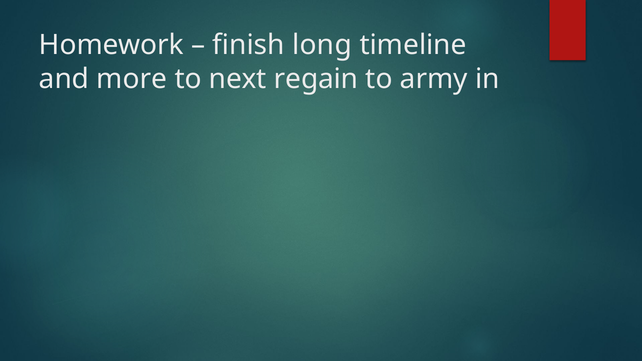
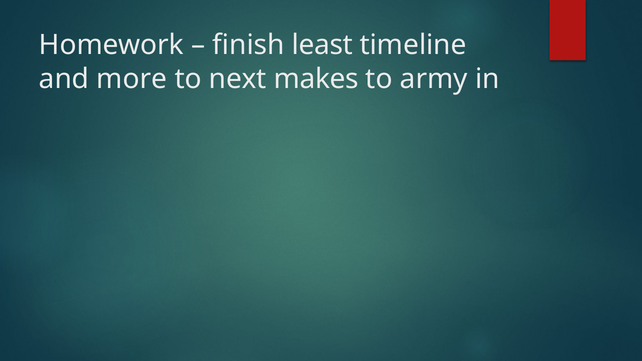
long: long -> least (322, 45)
regain: regain -> makes (316, 79)
